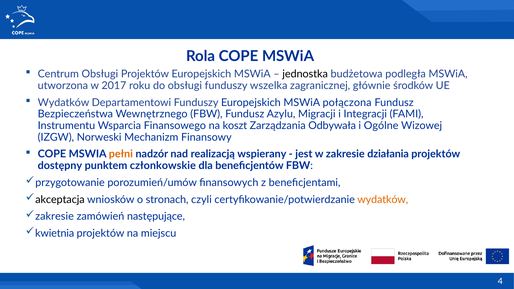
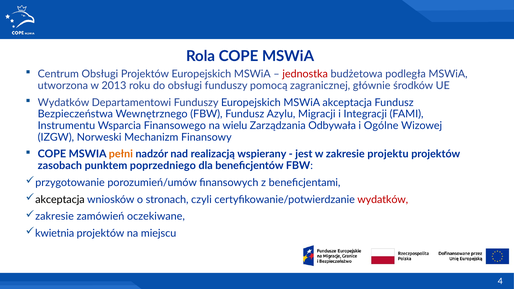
jednostka colour: black -> red (305, 74)
2017: 2017 -> 2013 (114, 86)
wszelka: wszelka -> pomocą (269, 86)
MSWiA połączona: połączona -> akceptacja (347, 103)
koszt: koszt -> wielu (235, 126)
działania: działania -> projektu (388, 154)
dostępny: dostępny -> zasobach (60, 166)
członkowskie: członkowskie -> poprzedniego (163, 166)
wydatków colour: orange -> red (383, 200)
następujące: następujące -> oczekiwane (156, 216)
